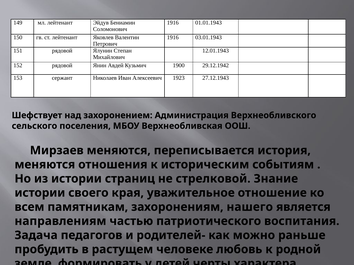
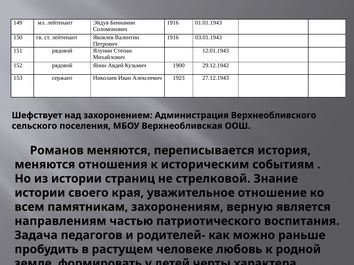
Мирзаев: Мирзаев -> Романов (57, 151)
нашего: нашего -> верную (250, 207)
